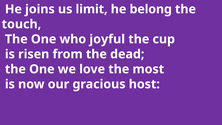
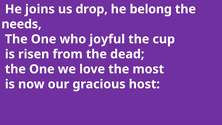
limit: limit -> drop (92, 9)
touch: touch -> needs (21, 24)
